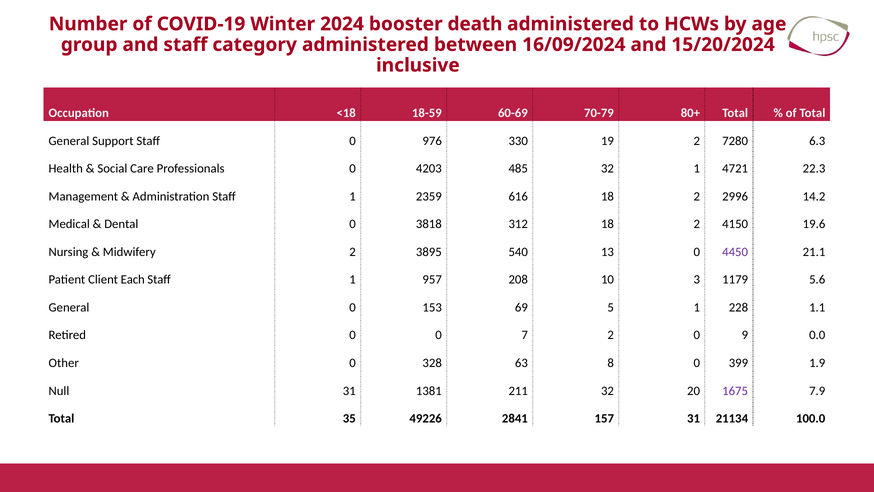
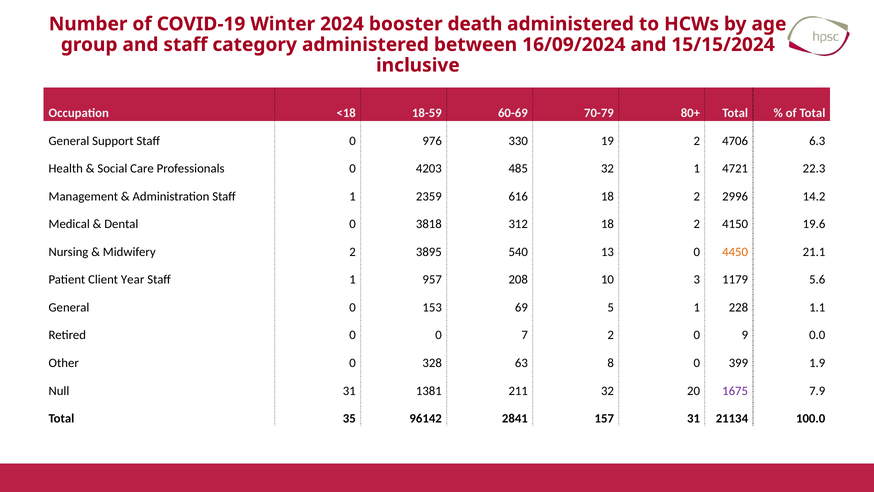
15/20/2024: 15/20/2024 -> 15/15/2024 (723, 45)
7280: 7280 -> 4706 (735, 141)
4450 colour: purple -> orange (735, 252)
Each: Each -> Year (133, 280)
49226: 49226 -> 96142 (426, 418)
